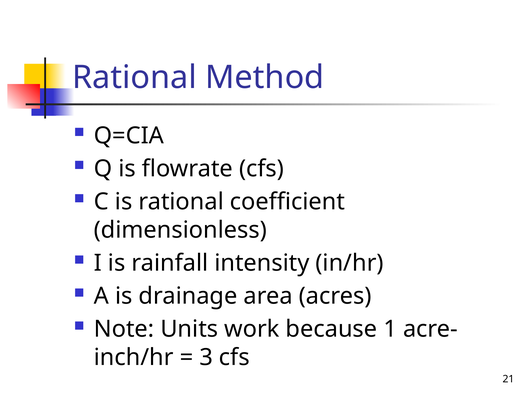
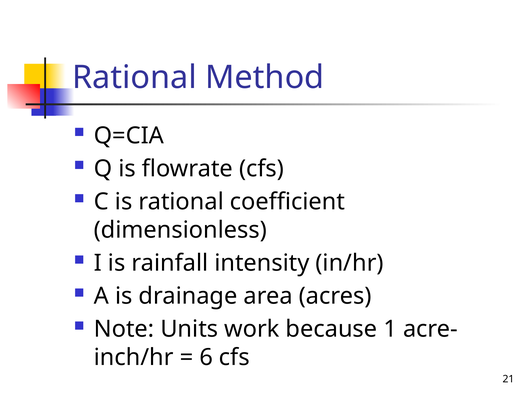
3: 3 -> 6 (206, 358)
